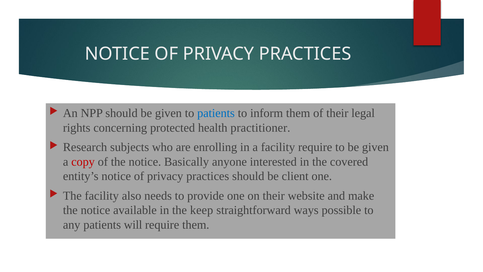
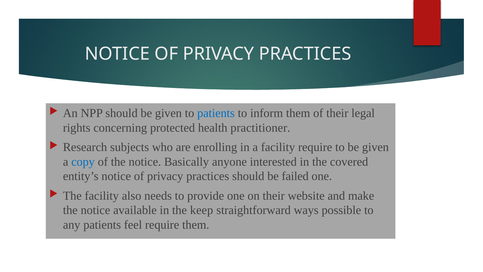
copy colour: red -> blue (83, 162)
client: client -> failed (295, 176)
will: will -> feel (133, 225)
